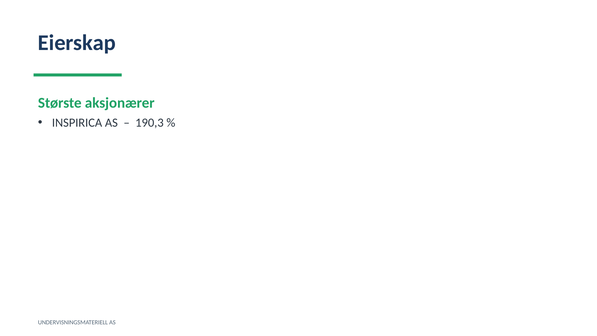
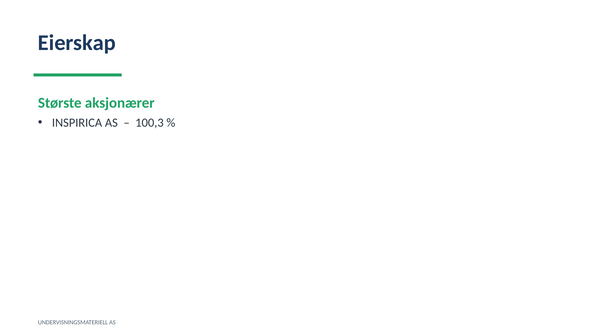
190,3: 190,3 -> 100,3 (149, 123)
